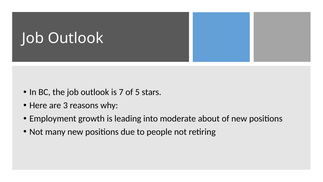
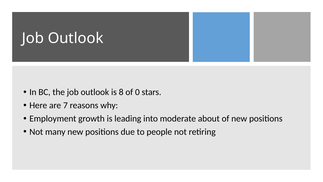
7: 7 -> 8 (121, 92)
5: 5 -> 0 (137, 92)
3: 3 -> 7 (65, 105)
